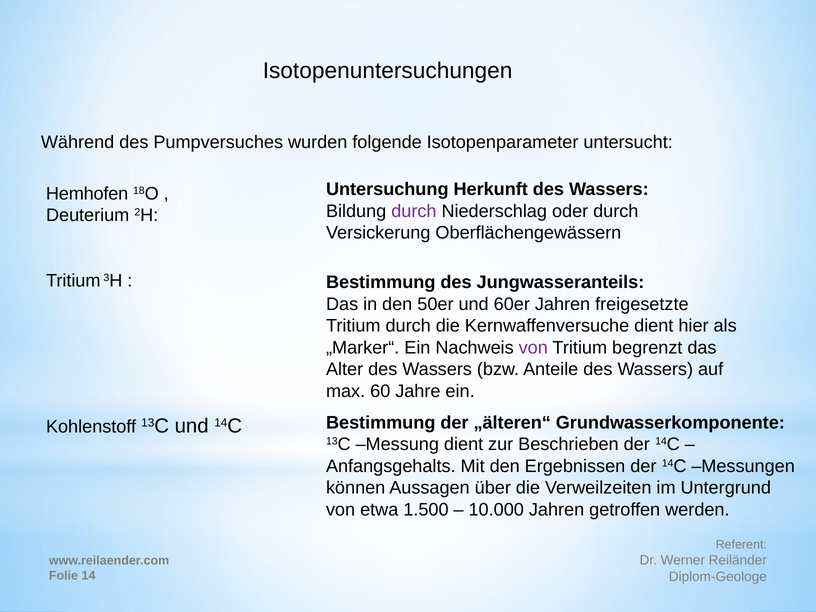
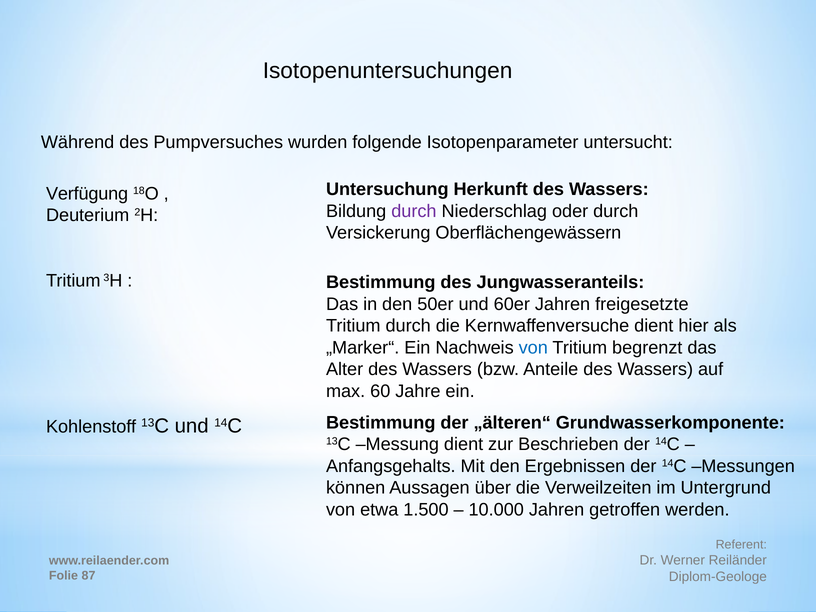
Hemhofen: Hemhofen -> Verfügung (87, 194)
von colour: purple -> blue (533, 348)
14: 14 -> 87 (89, 575)
